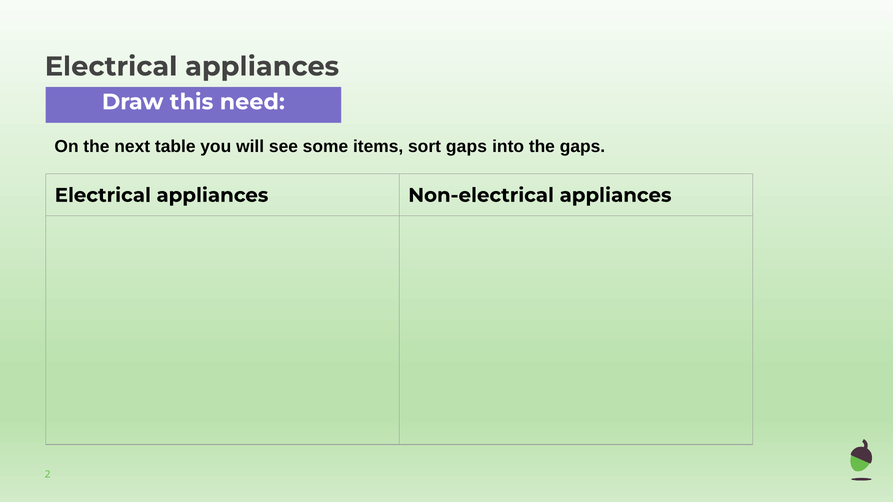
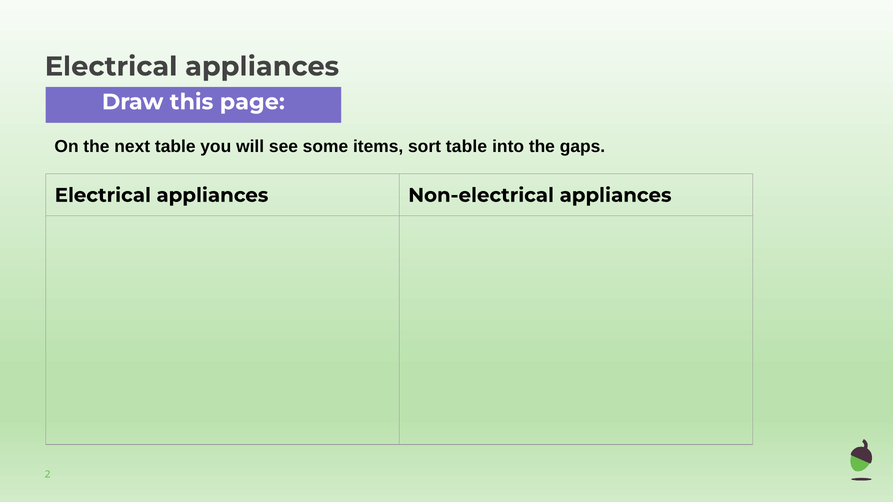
need: need -> page (252, 102)
sort gaps: gaps -> table (466, 147)
